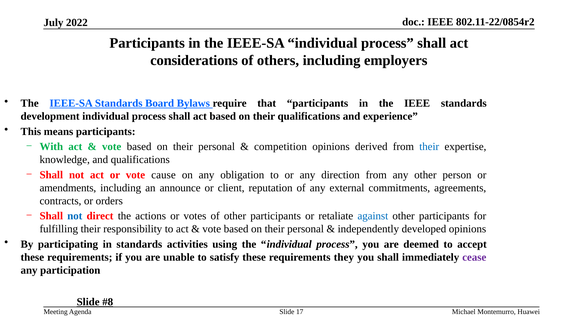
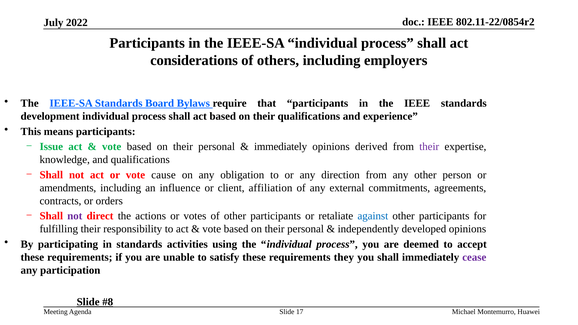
With: With -> Issue (51, 147)
competition: competition -> immediately (281, 147)
their colour: blue -> purple (429, 147)
announce: announce -> influence (180, 188)
reputation: reputation -> affiliation (271, 188)
not colour: blue -> purple (75, 216)
